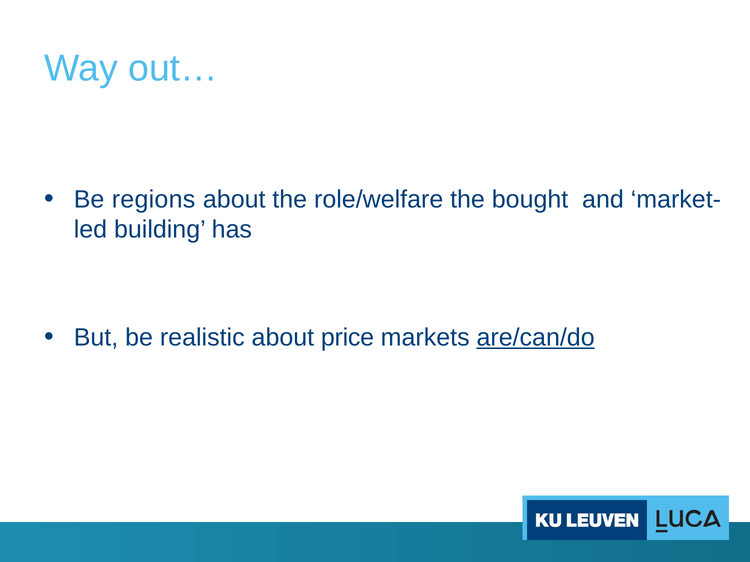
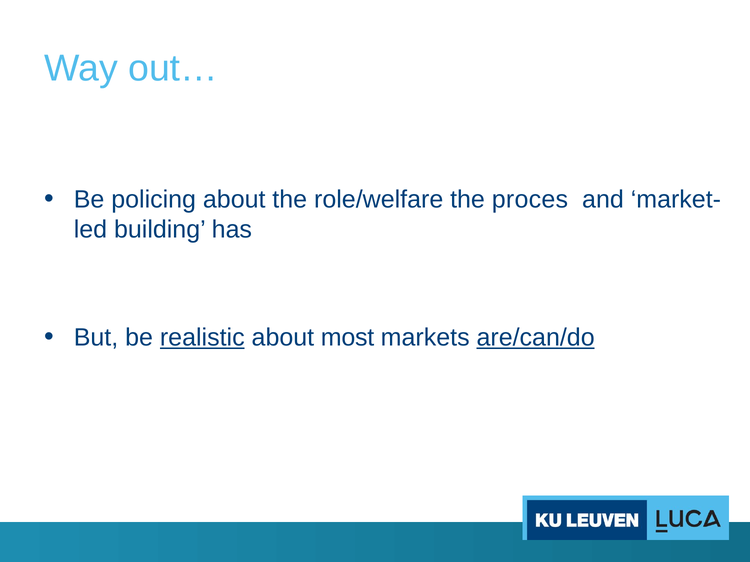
regions: regions -> policing (154, 200)
bought: bought -> proces (530, 200)
realistic underline: none -> present (202, 338)
price: price -> most (348, 338)
